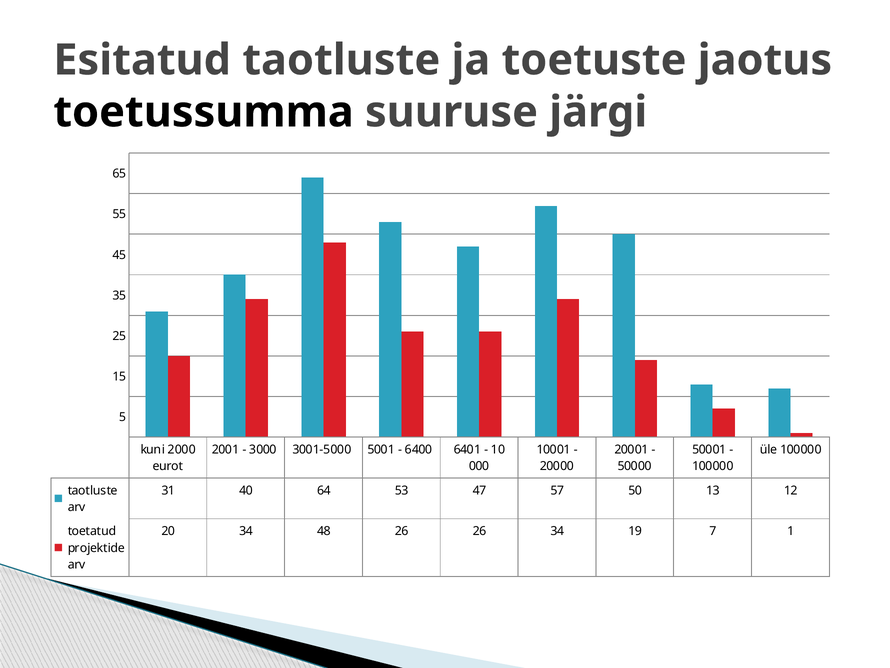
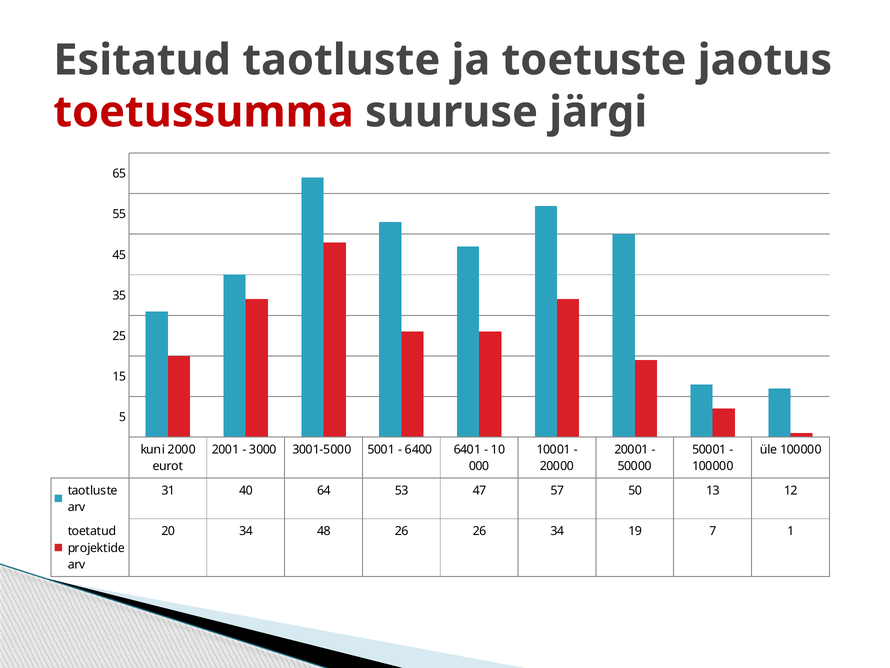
toetussumma colour: black -> red (204, 112)
